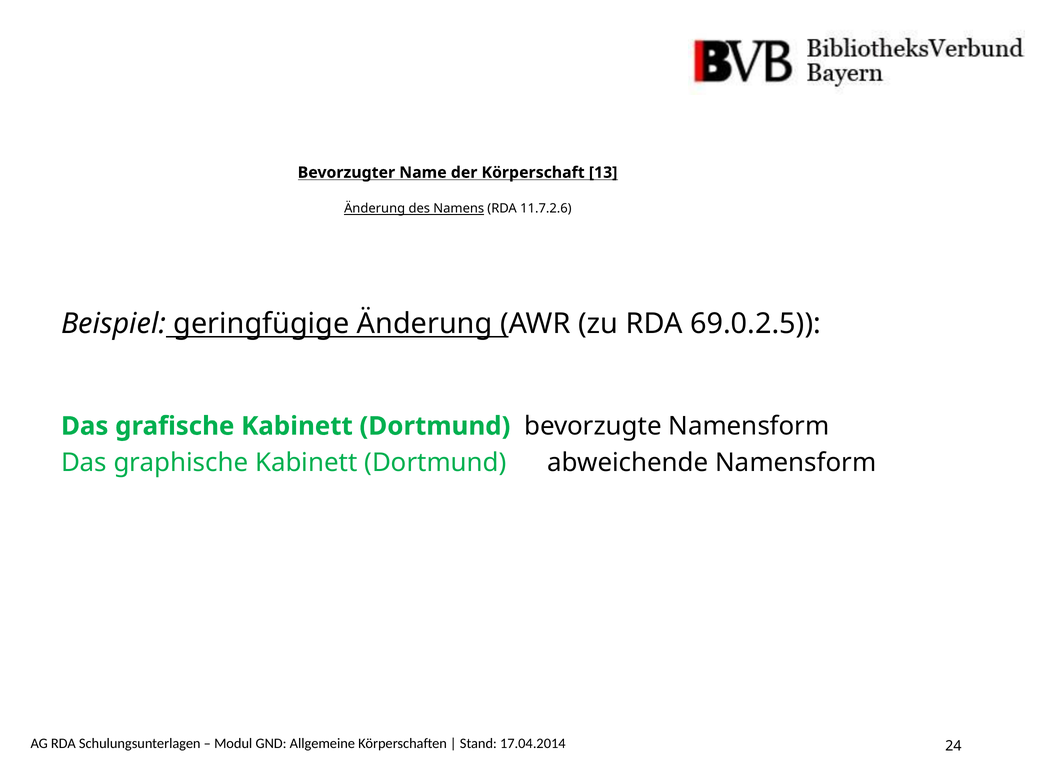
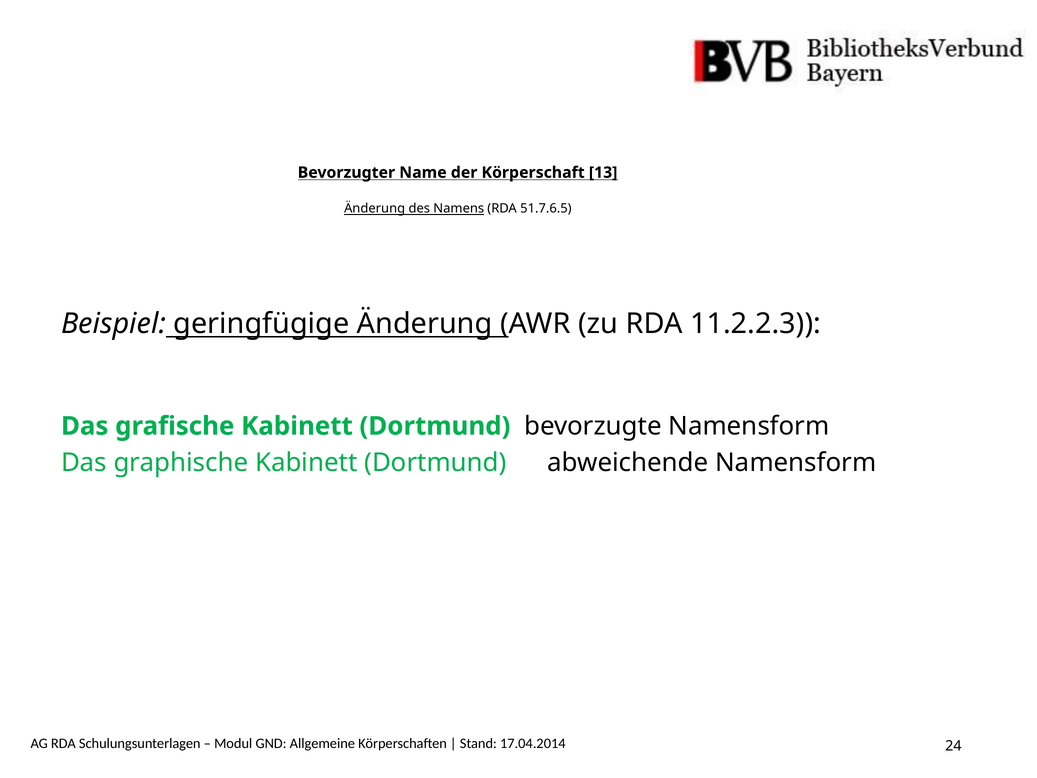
11.7.2.6: 11.7.2.6 -> 51.7.6.5 (546, 209)
69.0.2.5: 69.0.2.5 -> 11.2.2.3 (756, 324)
